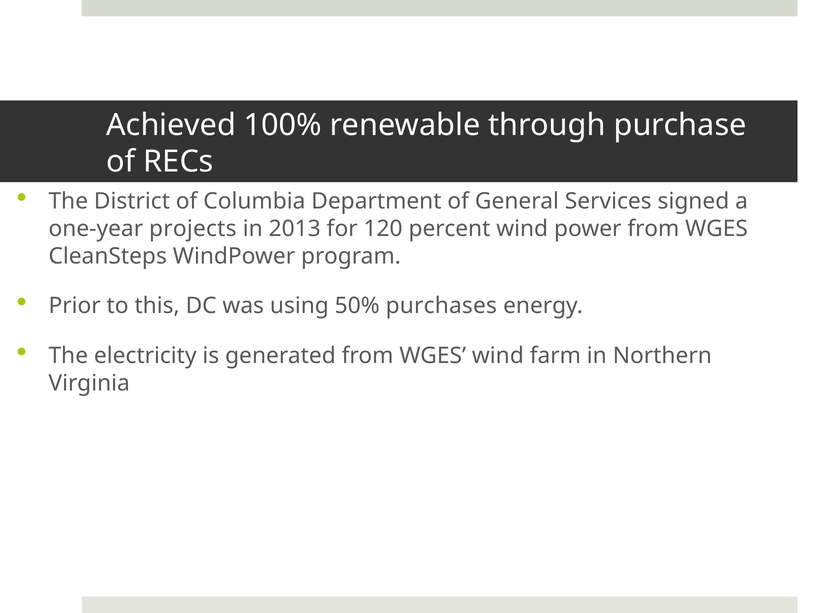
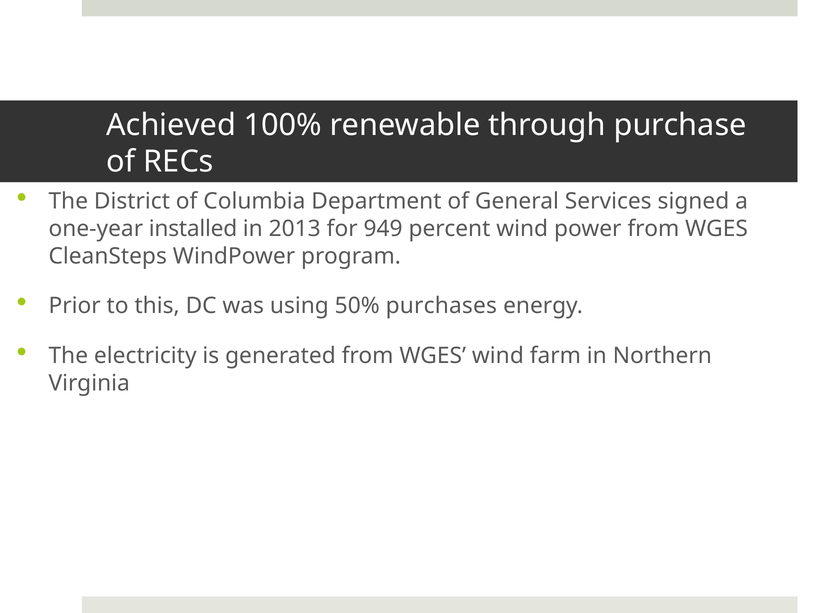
projects: projects -> installed (193, 229)
120: 120 -> 949 (383, 229)
